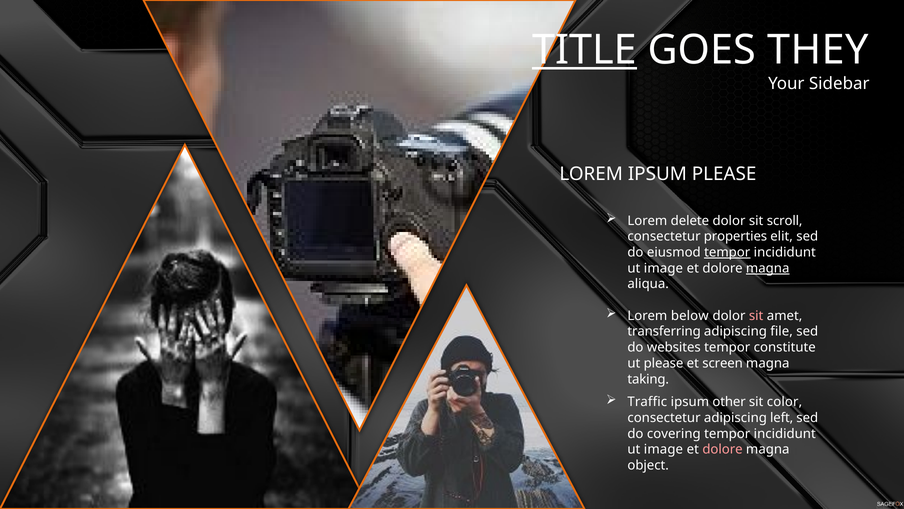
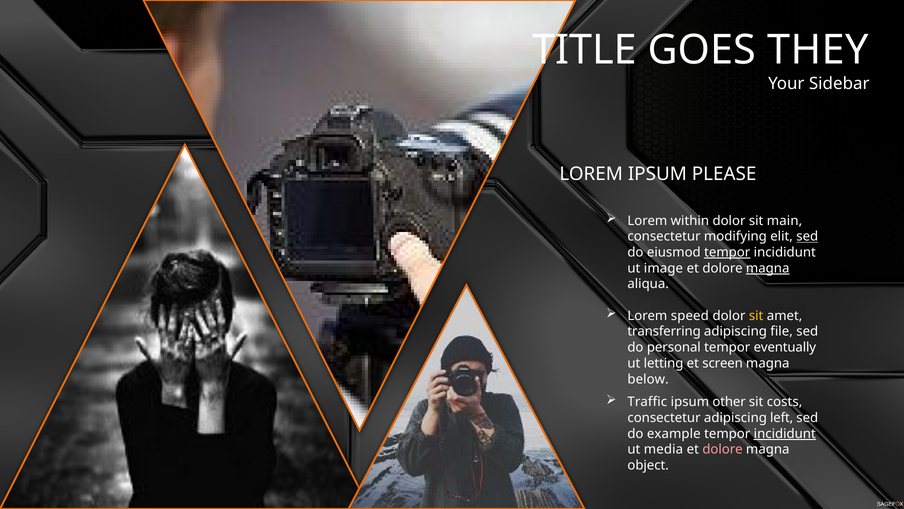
TITLE underline: present -> none (585, 50)
delete: delete -> within (690, 221)
scroll: scroll -> main (785, 221)
properties: properties -> modifying (735, 236)
sed underline: none -> present (807, 236)
below: below -> speed (690, 315)
sit colour: pink -> yellow (756, 315)
websites: websites -> personal (674, 347)
constitute: constitute -> eventually (785, 347)
ut please: please -> letting (664, 363)
taking: taking -> below (648, 379)
color: color -> costs (785, 402)
covering: covering -> example (674, 433)
incididunt underline: none -> present (785, 433)
image: image -> media (663, 449)
